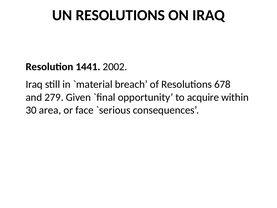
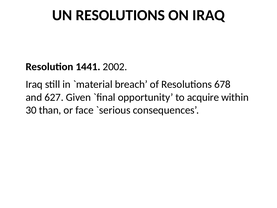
279: 279 -> 627 (54, 97)
area: area -> than (50, 110)
